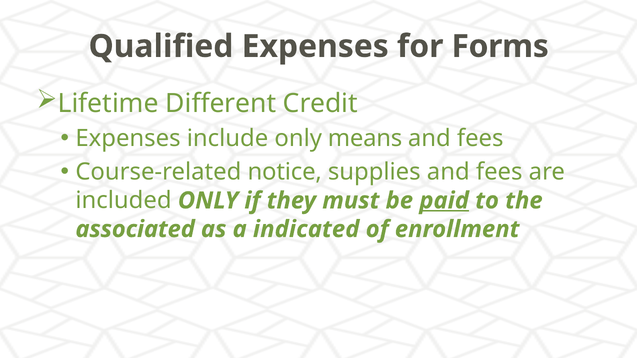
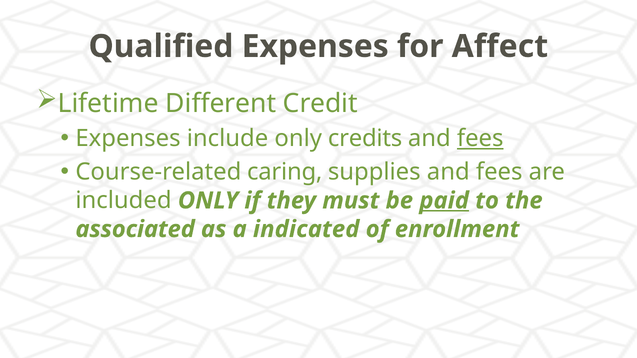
Forms: Forms -> Affect (500, 46)
means: means -> credits (365, 139)
fees underline: none -> present (480, 139)
notice: notice -> caring (285, 172)
